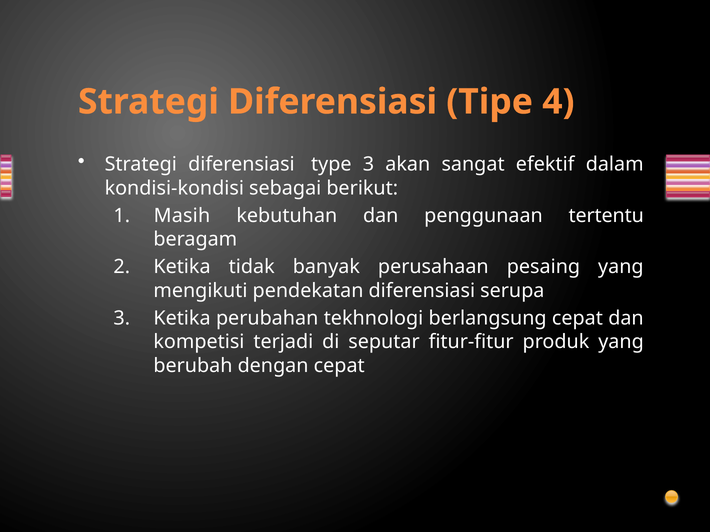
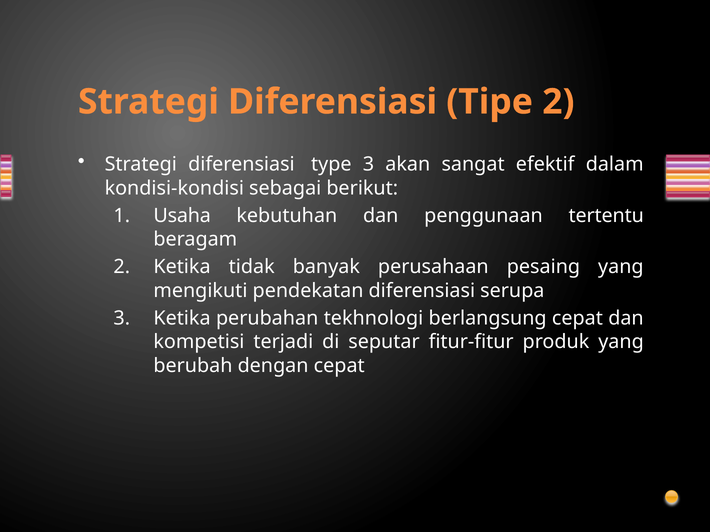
Tipe 4: 4 -> 2 (558, 102)
Masih: Masih -> Usaha (182, 216)
